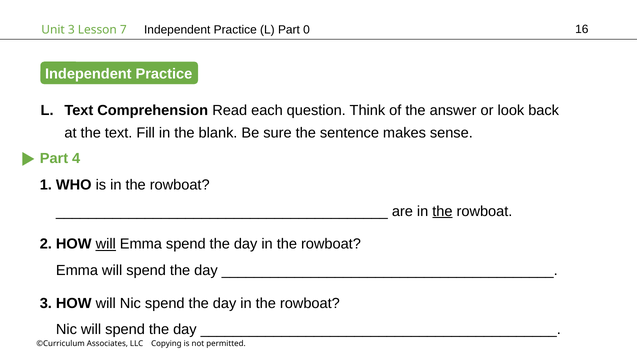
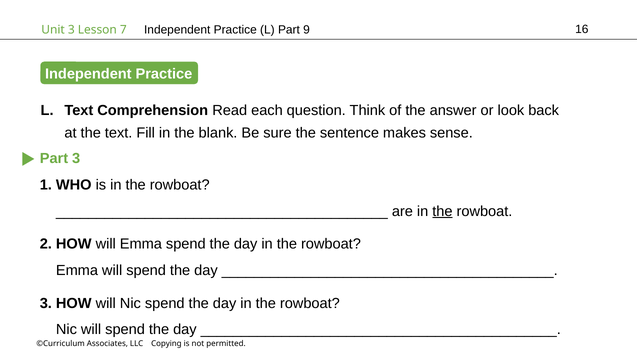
0: 0 -> 9 (307, 30)
Part 4: 4 -> 3 (76, 159)
will underline: present -> none (106, 244)
